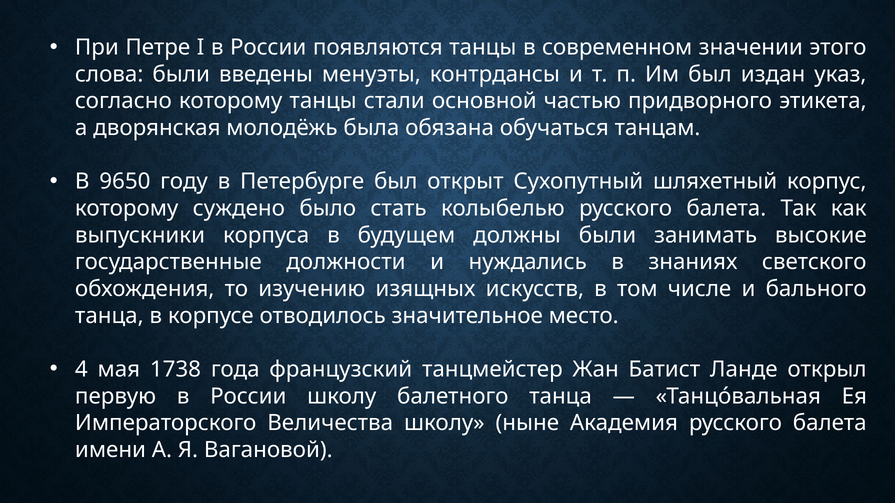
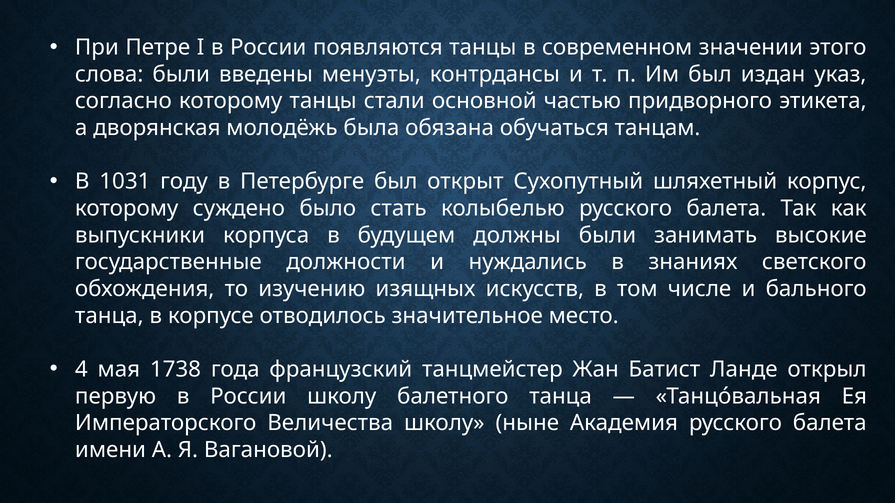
9650: 9650 -> 1031 (125, 182)
